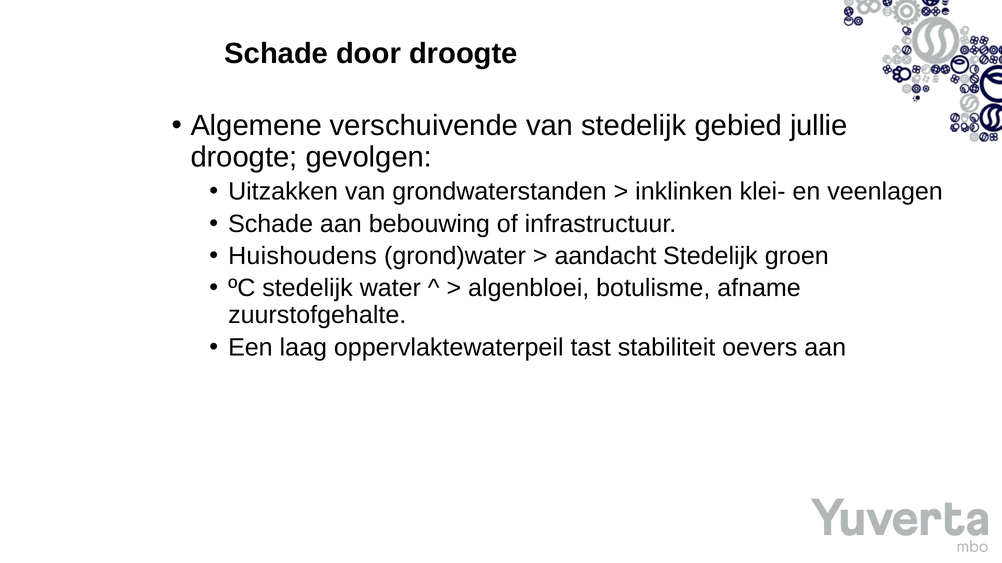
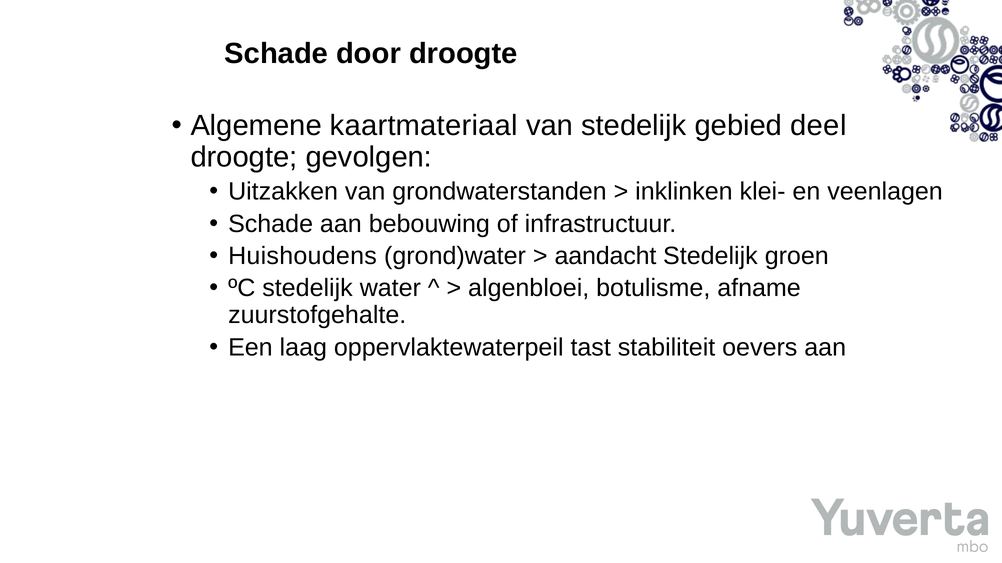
verschuivende: verschuivende -> kaartmateriaal (424, 126)
jullie: jullie -> deel (818, 126)
